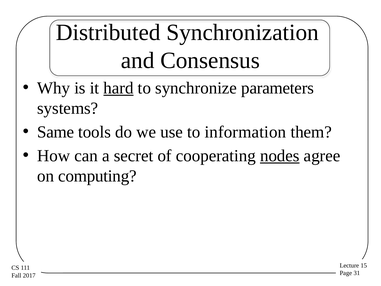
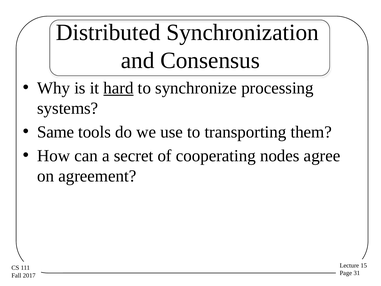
parameters: parameters -> processing (277, 88)
information: information -> transporting (245, 132)
nodes underline: present -> none (280, 156)
computing: computing -> agreement (97, 176)
